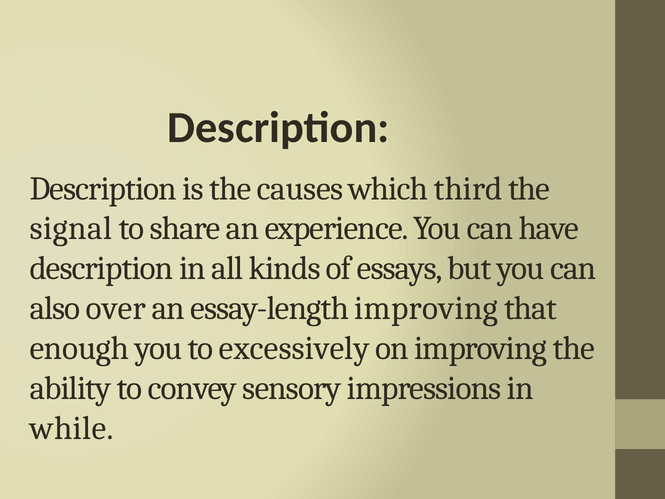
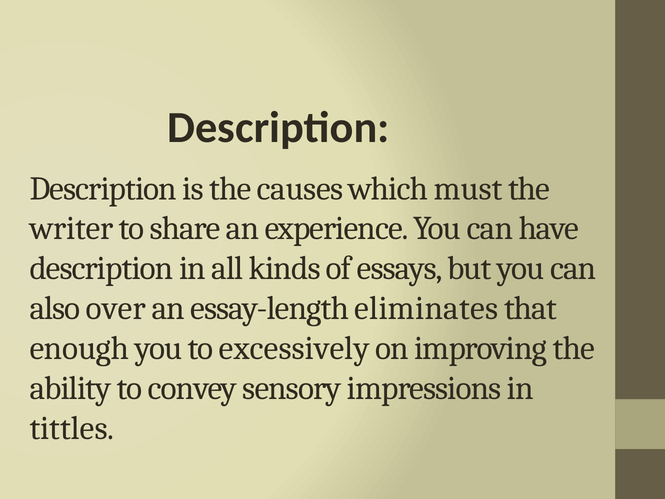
third: third -> must (468, 189)
signal: signal -> writer (71, 228)
essay-length improving: improving -> eliminates (426, 308)
while: while -> tittles (72, 428)
